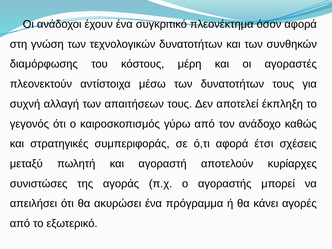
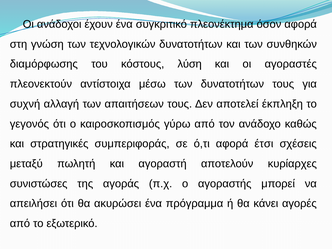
μέρη: μέρη -> λύση (190, 64)
